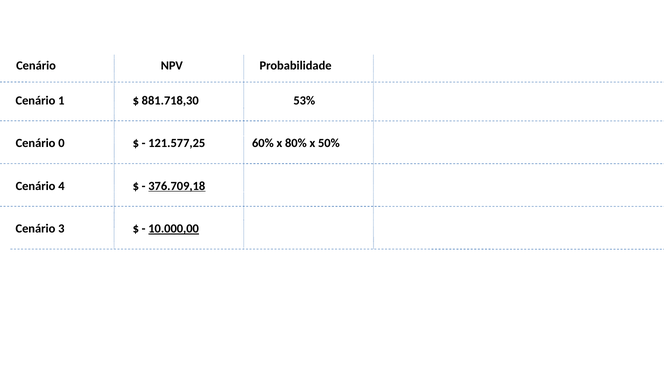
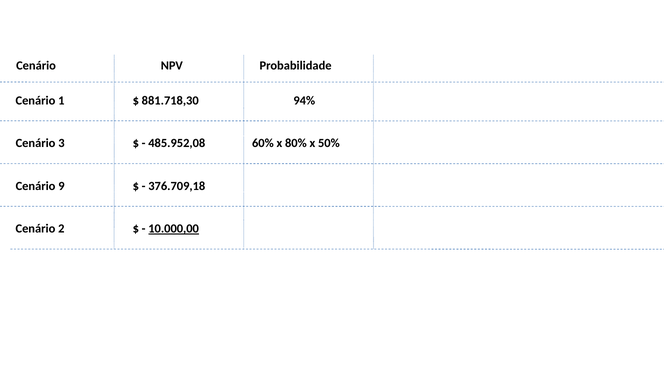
53%: 53% -> 94% (304, 101)
0: 0 -> 3 (61, 143)
121.577,25: 121.577,25 -> 485.952,08 (177, 143)
4: 4 -> 9 (61, 186)
376.709,18 underline: present -> none (177, 186)
3: 3 -> 2 (61, 229)
